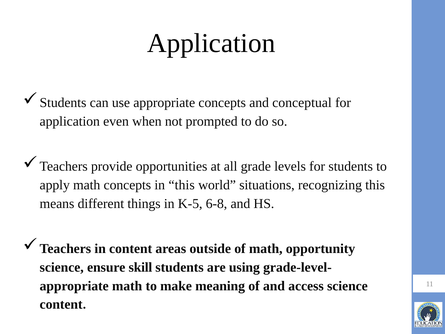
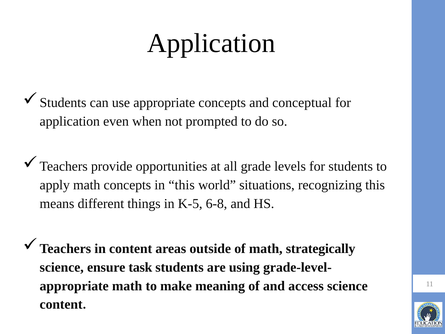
opportunity: opportunity -> strategically (321, 248)
skill: skill -> task (140, 267)
